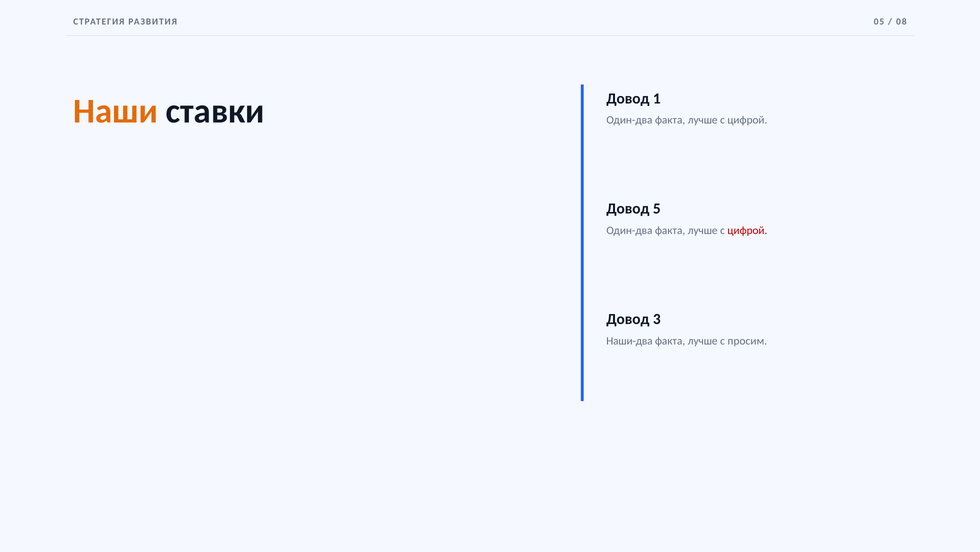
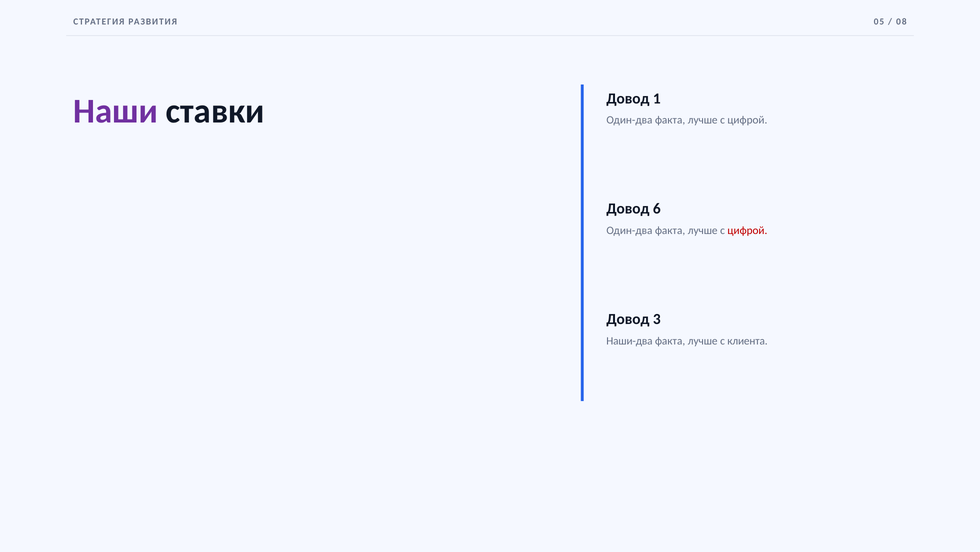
Наши colour: orange -> purple (116, 111)
5: 5 -> 6 (657, 209)
просим: просим -> клиента (748, 341)
